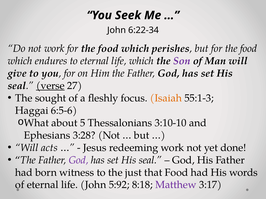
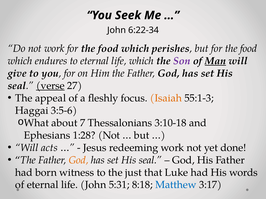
Man underline: none -> present (215, 61)
sought: sought -> appeal (51, 98)
6:5-6: 6:5-6 -> 3:5-6 (64, 111)
5: 5 -> 7 (83, 123)
3:10-10: 3:10-10 -> 3:10-18 (171, 123)
3:28: 3:28 -> 1:28 (84, 136)
God colour: purple -> orange (79, 160)
that Food: Food -> Luke (176, 173)
5:92: 5:92 -> 5:31 (119, 185)
Matthew colour: purple -> blue (176, 185)
